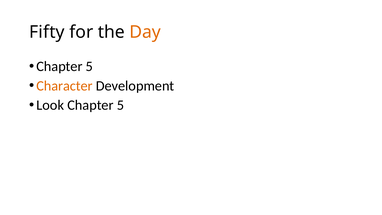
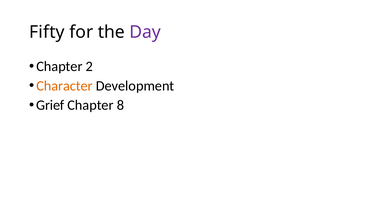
Day colour: orange -> purple (145, 32)
5: 5 -> 2 (89, 66)
Look: Look -> Grief (50, 105)
5: 5 -> 8 (120, 105)
